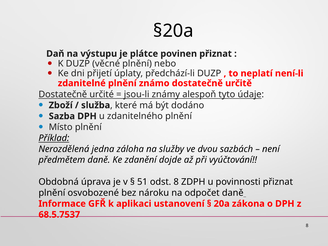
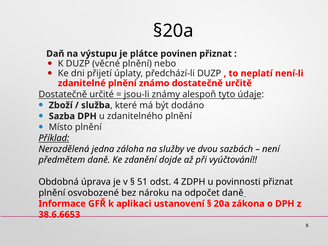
odst 8: 8 -> 4 (176, 182)
68.5.7537: 68.5.7537 -> 38.6.6653 (59, 215)
